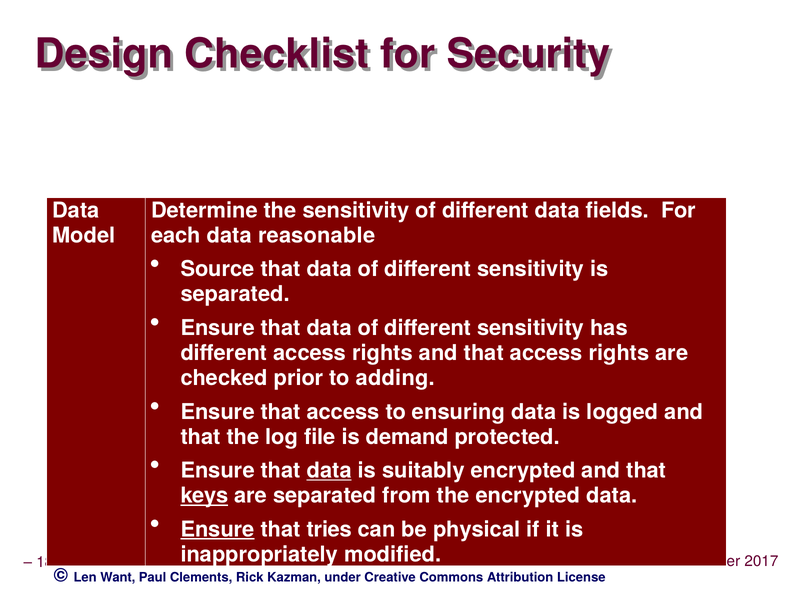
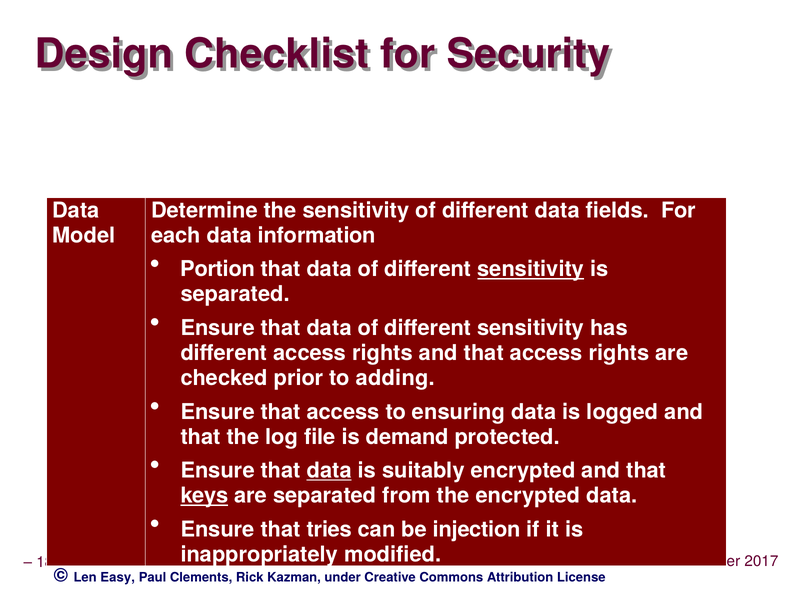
reasonable: reasonable -> information (317, 235)
Source: Source -> Portion (218, 269)
sensitivity underline: none -> present (531, 269)
Ensure underline: present -> none (218, 529)
physical: physical -> injection (477, 529)
Want: Want -> Easy (118, 577)
